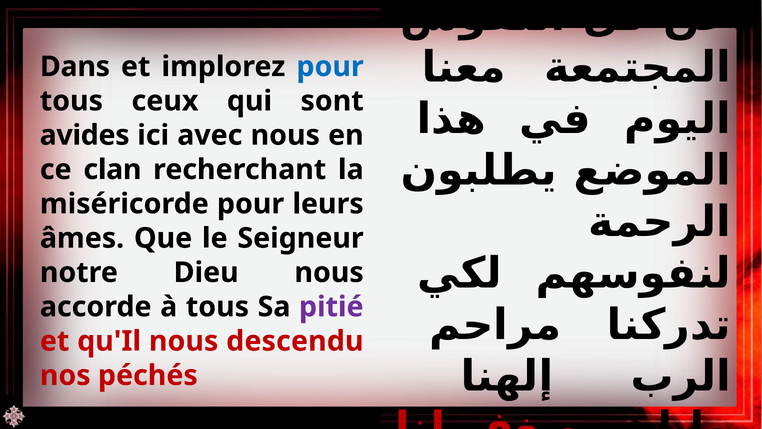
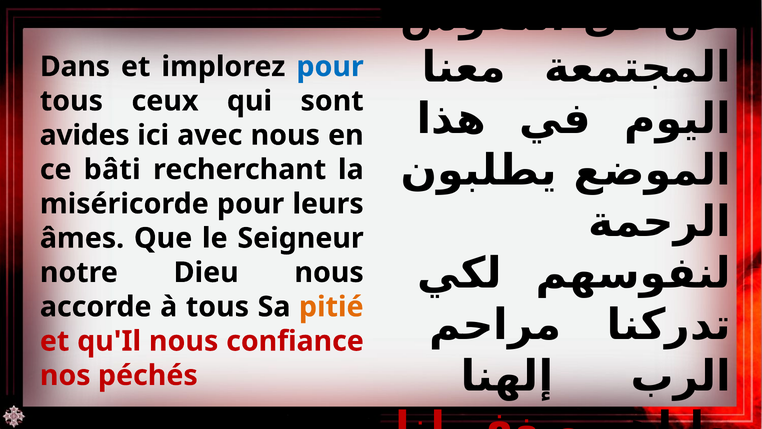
clan: clan -> bâti (112, 169)
pitié colour: purple -> orange (331, 307)
descendu: descendu -> confiance (295, 341)
